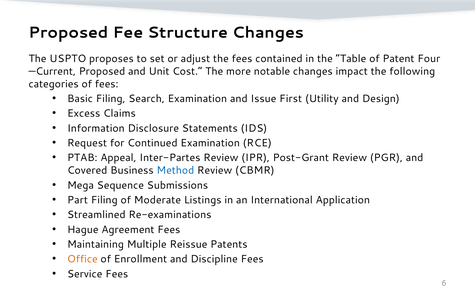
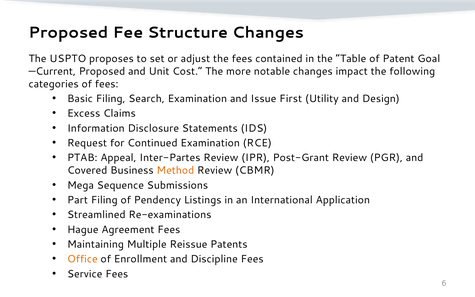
Four: Four -> Goal (429, 59)
Method colour: blue -> orange (175, 170)
Moderate: Moderate -> Pendency (157, 200)
